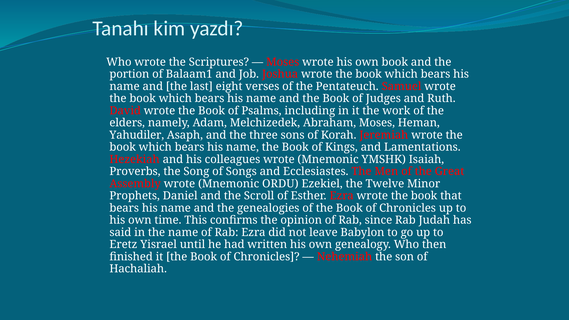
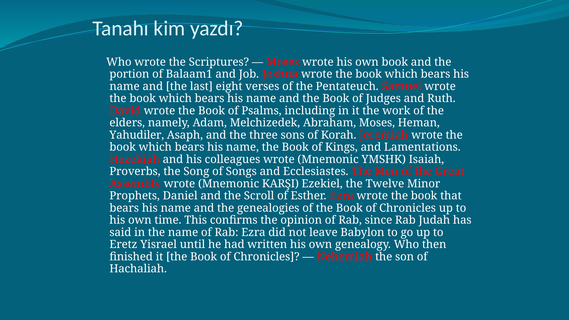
ORDU: ORDU -> KARŞI (280, 184)
